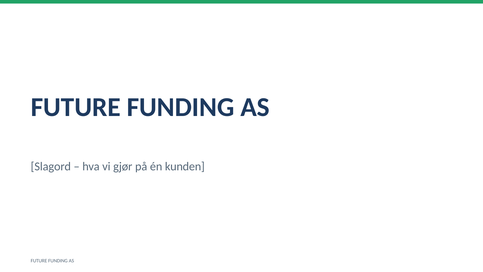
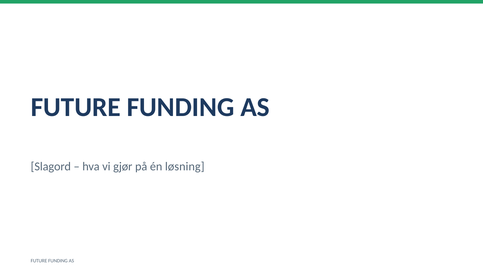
kunden: kunden -> løsning (185, 166)
